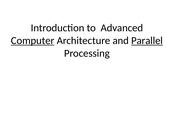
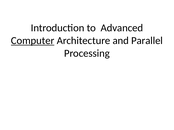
Parallel underline: present -> none (147, 41)
